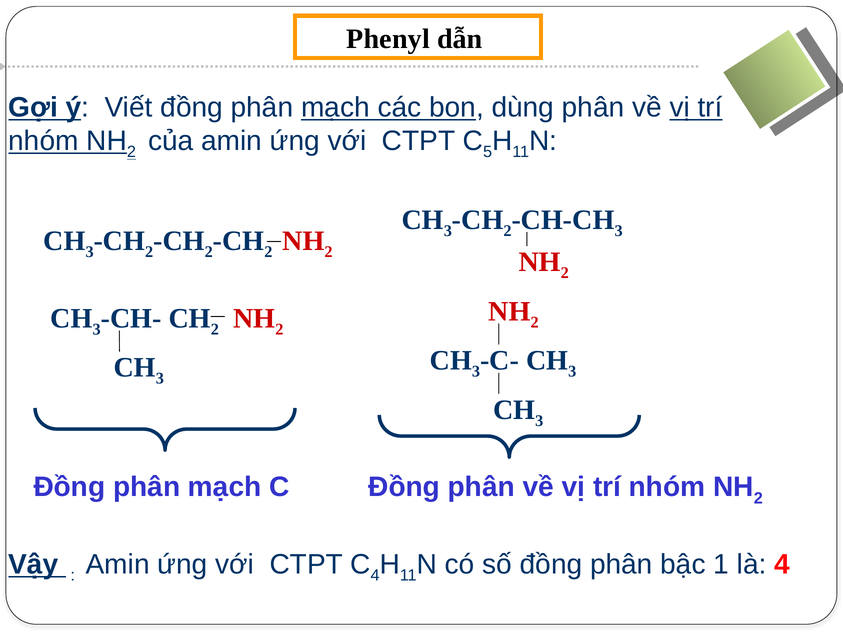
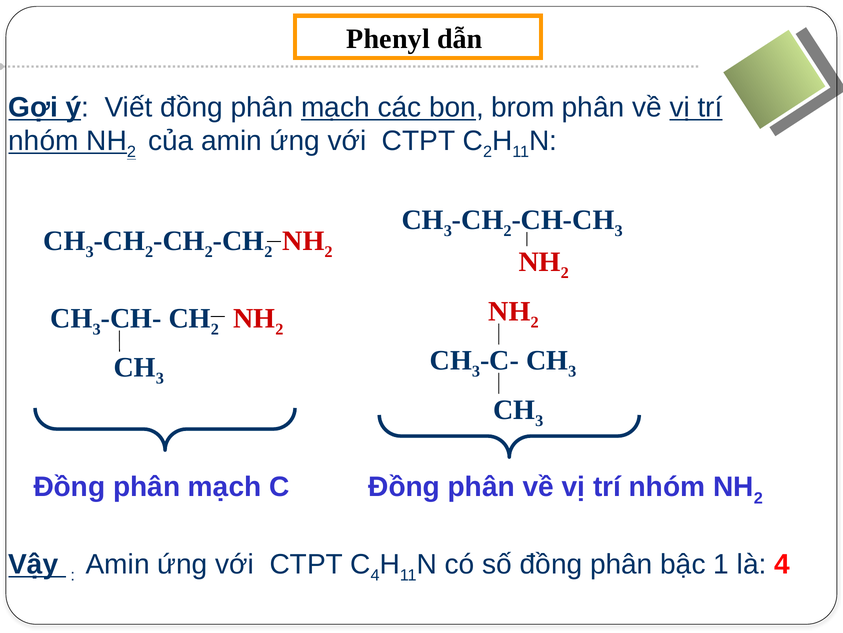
dùng: dùng -> brom (523, 107)
C 5: 5 -> 2 (488, 152)
